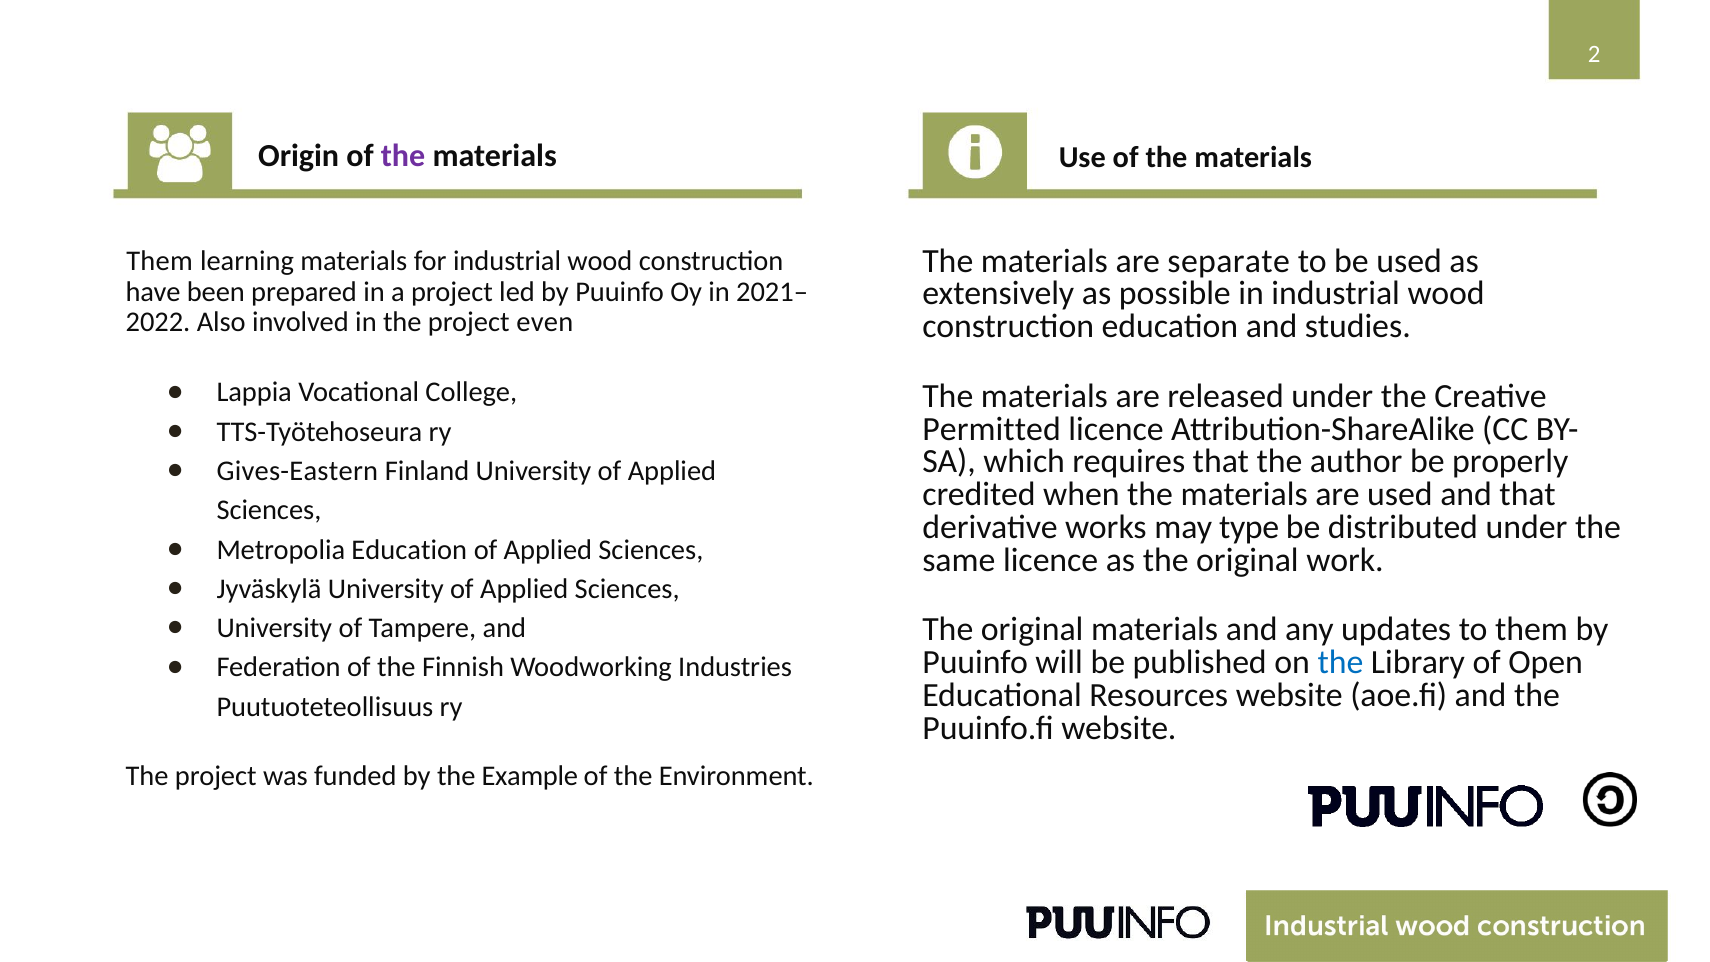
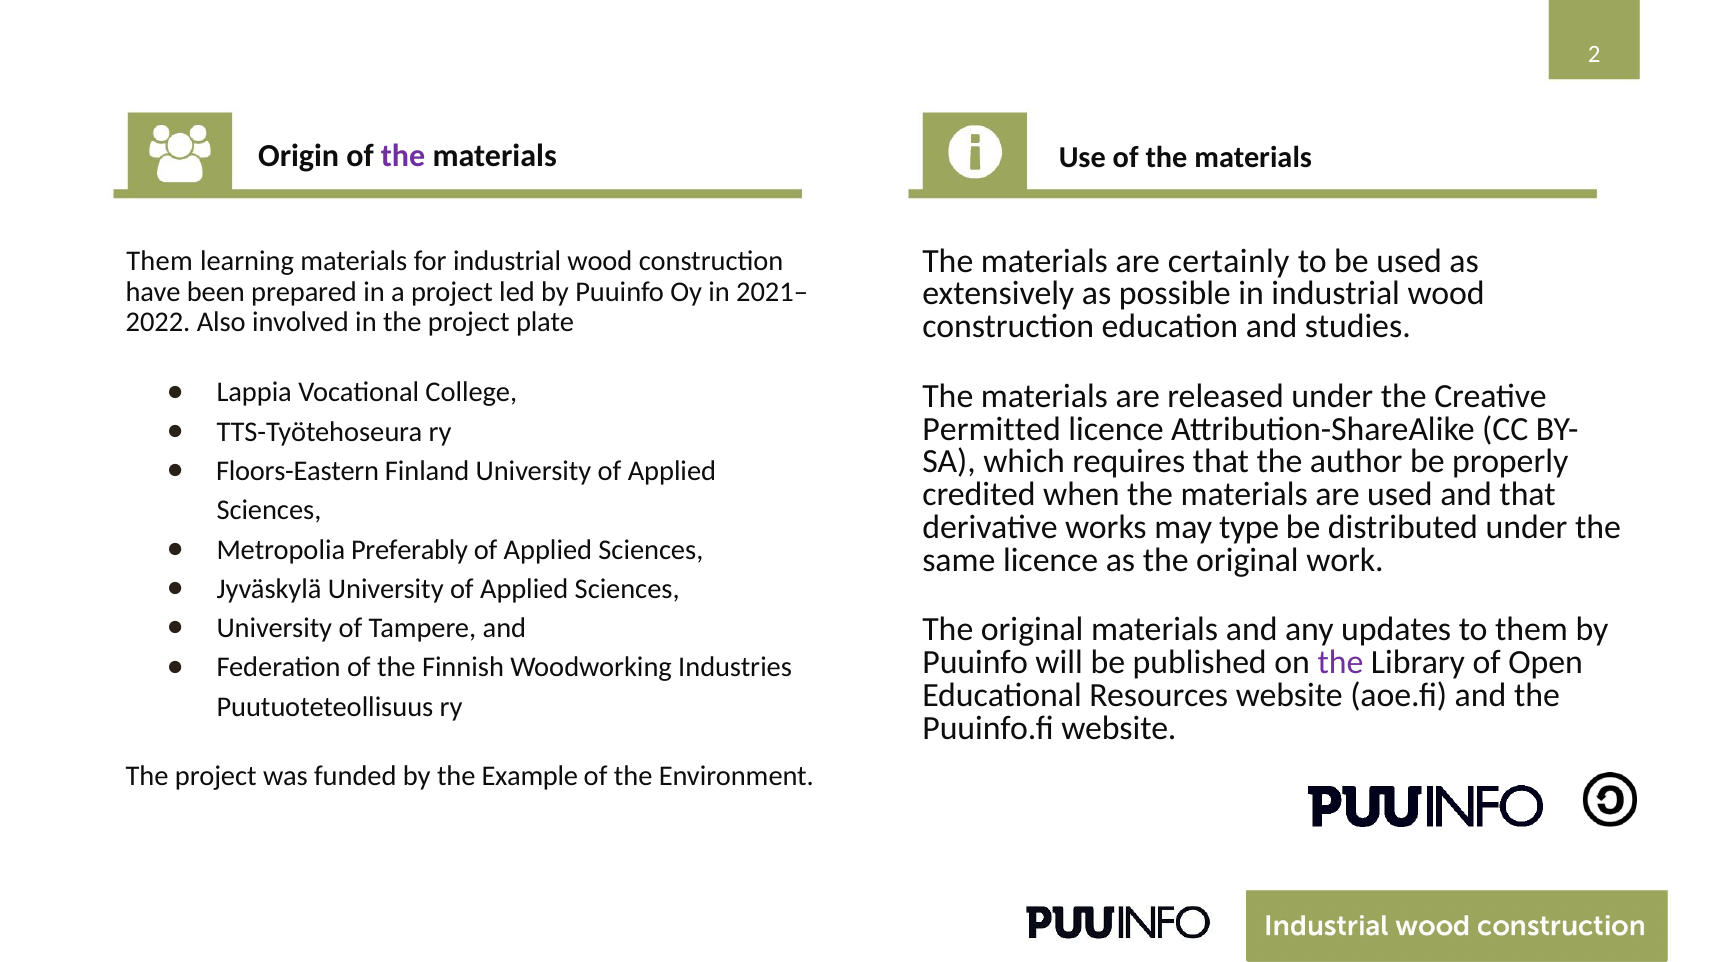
separate: separate -> certainly (1229, 261)
even: even -> plate (545, 322)
Gives-Eastern: Gives-Eastern -> Floors-Eastern (298, 471)
Metropolia Education: Education -> Preferably (409, 550)
the colour: blue -> purple (1340, 663)
